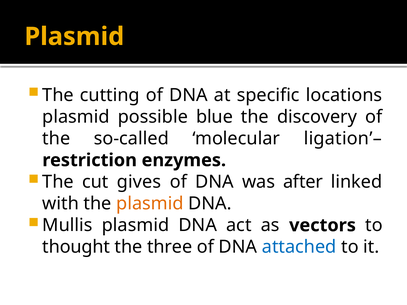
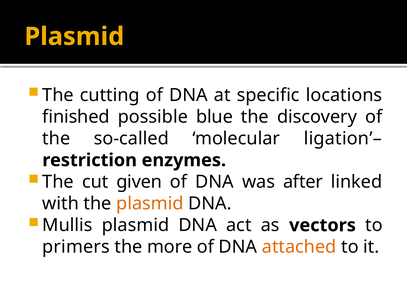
plasmid: plasmid -> finished (76, 117)
gives: gives -> given (139, 182)
thought: thought -> primers (76, 247)
three: three -> more (170, 247)
attached colour: blue -> orange (299, 247)
